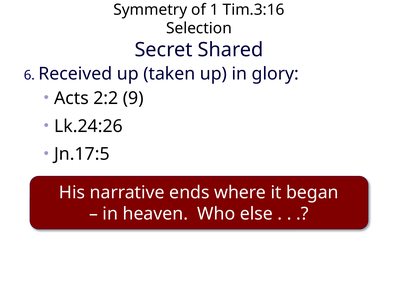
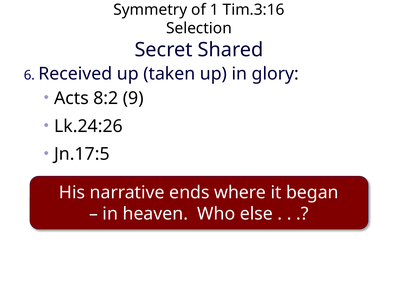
2:2: 2:2 -> 8:2 (106, 98)
